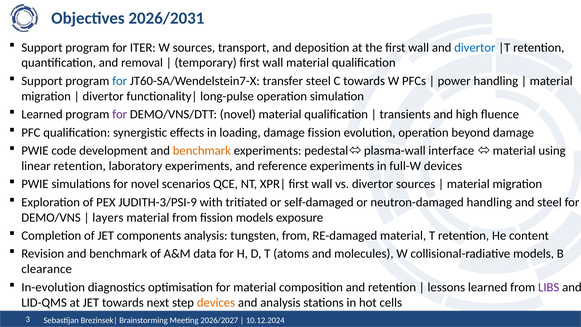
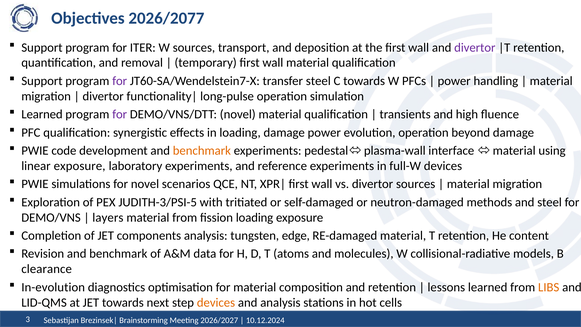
2026/2031: 2026/2031 -> 2026/2077 (166, 18)
divertor colour: blue -> purple (475, 47)
for colour: blue -> purple (120, 81)
damage fission: fission -> power (324, 132)
linear retention: retention -> exposure (80, 166)
JUDITH-3/PSI-9: JUDITH-3/PSI-9 -> JUDITH-3/PSI-5 (158, 202)
neutron-damaged handling: handling -> methods (489, 202)
fission models: models -> loading (255, 217)
tungsten from: from -> edge (296, 235)
LIBS colour: purple -> orange (549, 287)
